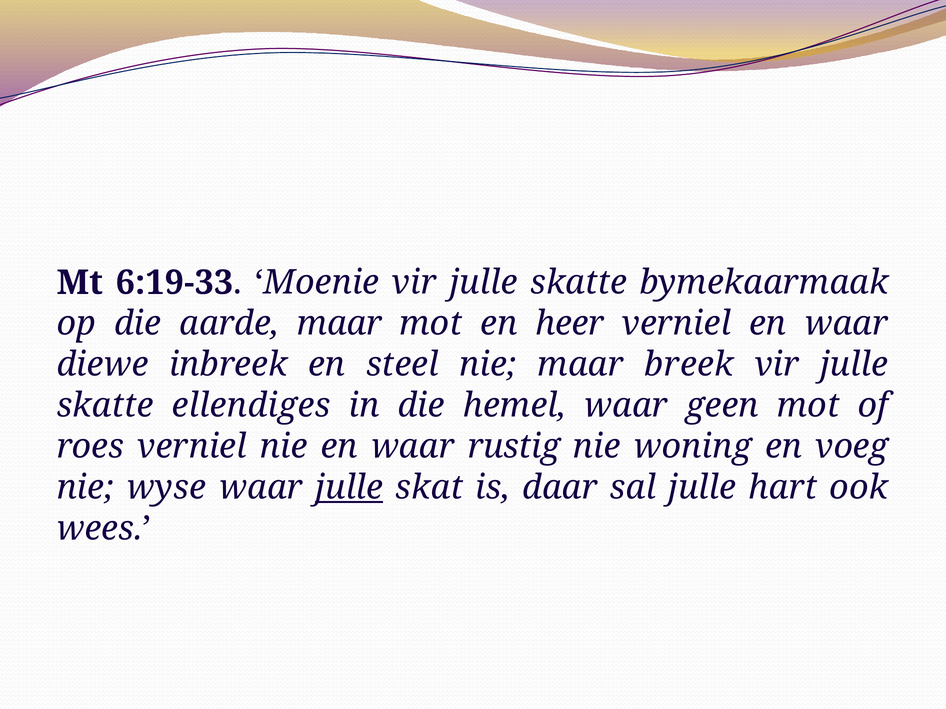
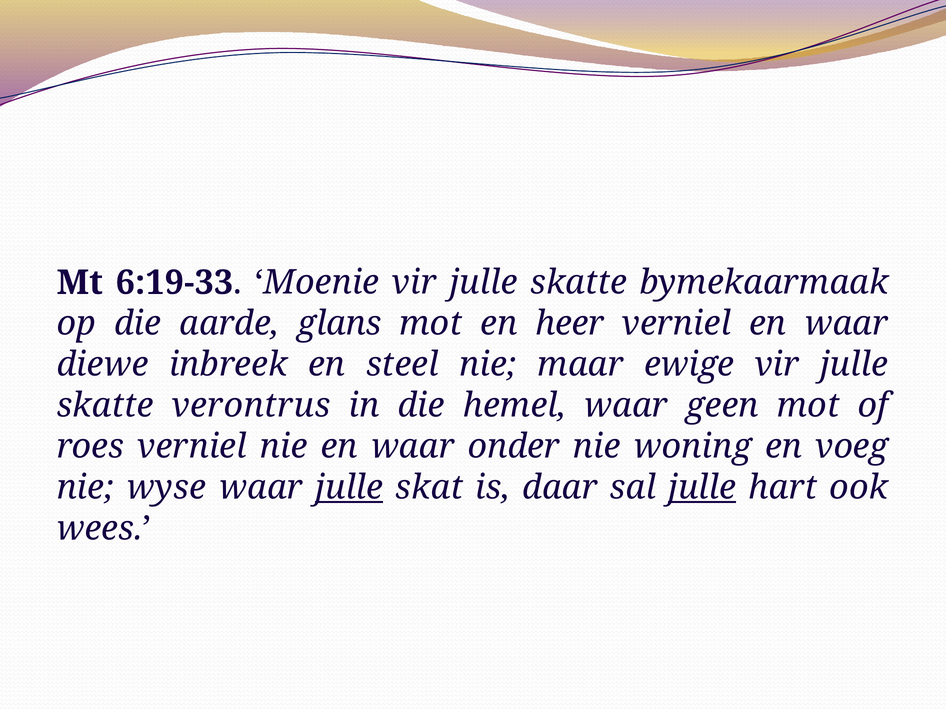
aarde maar: maar -> glans (340, 324)
breek: breek -> ewige (689, 365)
ellendiges: ellendiges -> verontrus (251, 406)
rustig: rustig -> onder (514, 447)
julle underline: none -> present (702, 488)
